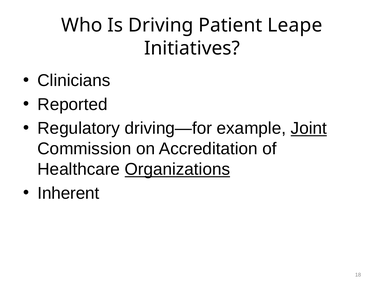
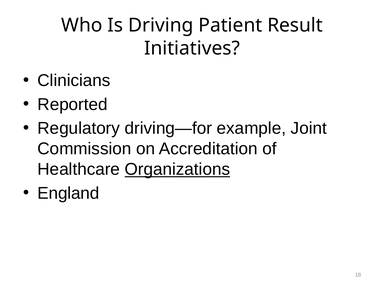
Leape: Leape -> Result (295, 25)
Joint underline: present -> none (309, 128)
Inherent: Inherent -> England (68, 193)
